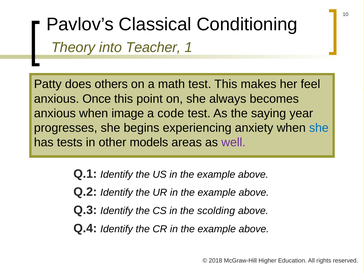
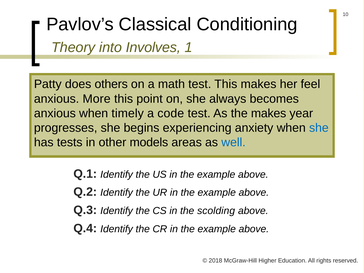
Teacher: Teacher -> Involves (153, 47)
Once: Once -> More (97, 99)
image: image -> timely (128, 113)
the saying: saying -> makes (269, 113)
well colour: purple -> blue (234, 142)
